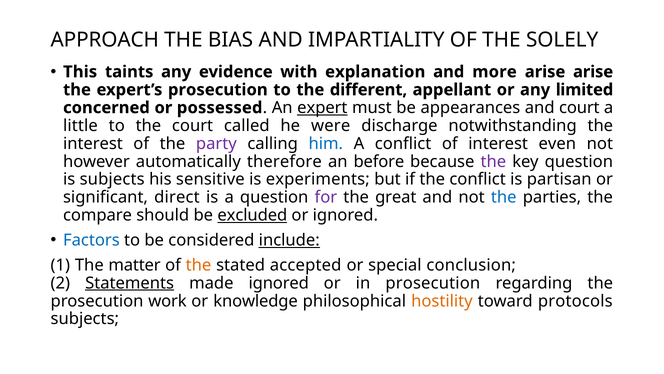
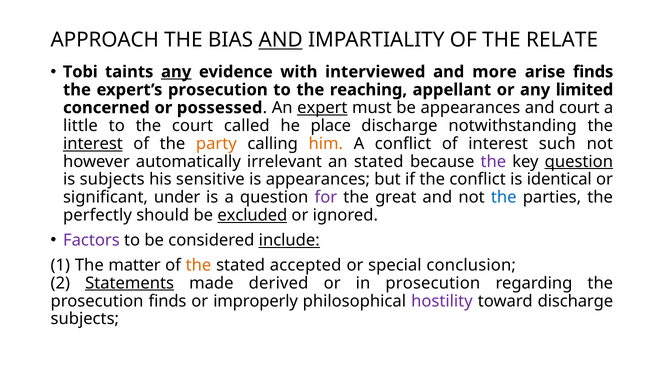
AND underline: none -> present (281, 40)
SOLELY: SOLELY -> RELATE (562, 40)
This: This -> Tobi (80, 72)
any underline: none -> present (176, 72)
explanation: explanation -> interviewed (375, 72)
arise arise: arise -> finds (593, 72)
different: different -> reaching (368, 90)
were: were -> place (331, 125)
interest underline: none -> present (93, 143)
party colour: purple -> orange (216, 143)
him colour: blue -> orange (326, 143)
even: even -> such (557, 143)
therefore: therefore -> irrelevant (284, 161)
an before: before -> stated (379, 161)
question underline: none -> present (579, 161)
is experiments: experiments -> appearances (318, 179)
partisan: partisan -> identical (559, 179)
direct: direct -> under (177, 197)
compare: compare -> perfectly (97, 215)
Factors colour: blue -> purple (91, 240)
made ignored: ignored -> derived (279, 283)
prosecution work: work -> finds (167, 301)
knowledge: knowledge -> improperly (256, 301)
hostility colour: orange -> purple (442, 301)
toward protocols: protocols -> discharge (575, 301)
